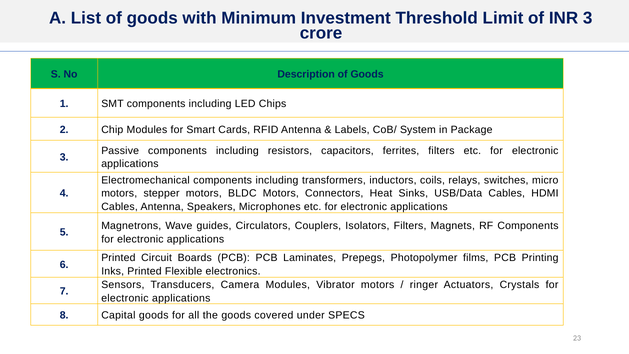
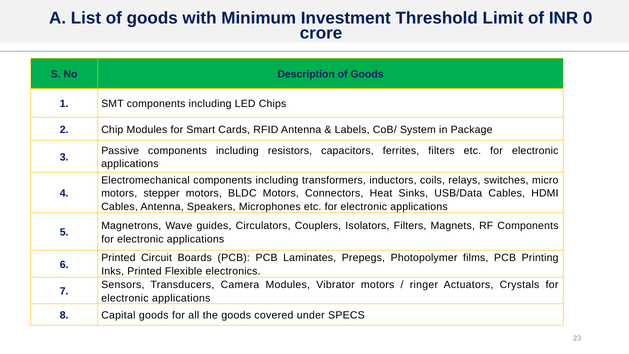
INR 3: 3 -> 0 (588, 18)
